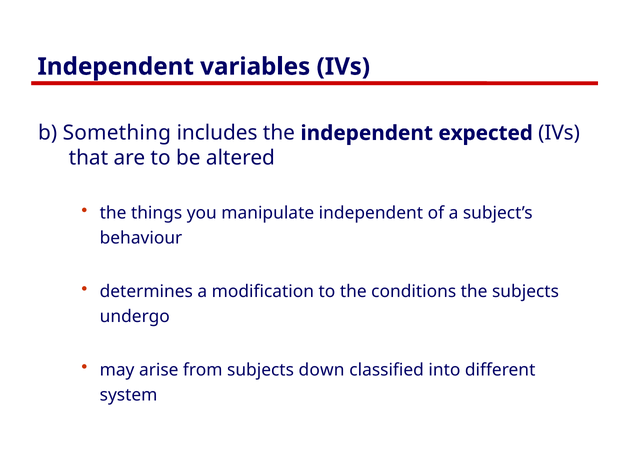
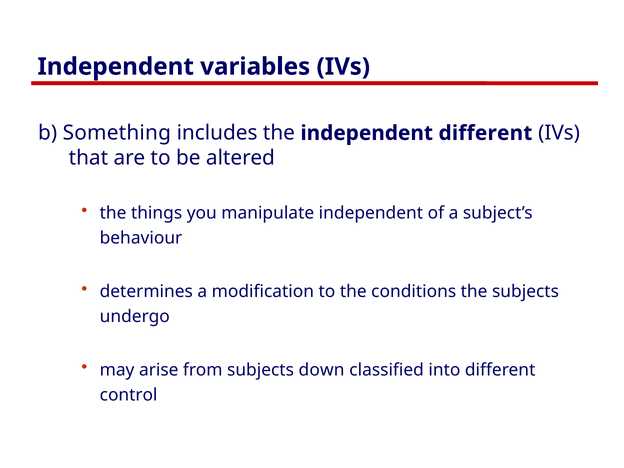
independent expected: expected -> different (485, 133)
system: system -> control (129, 395)
